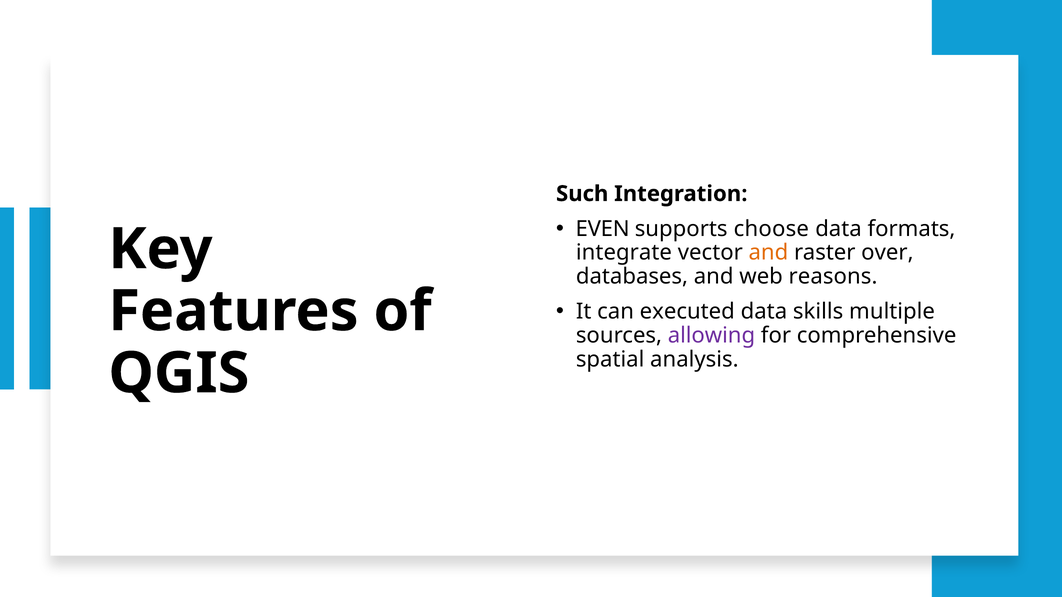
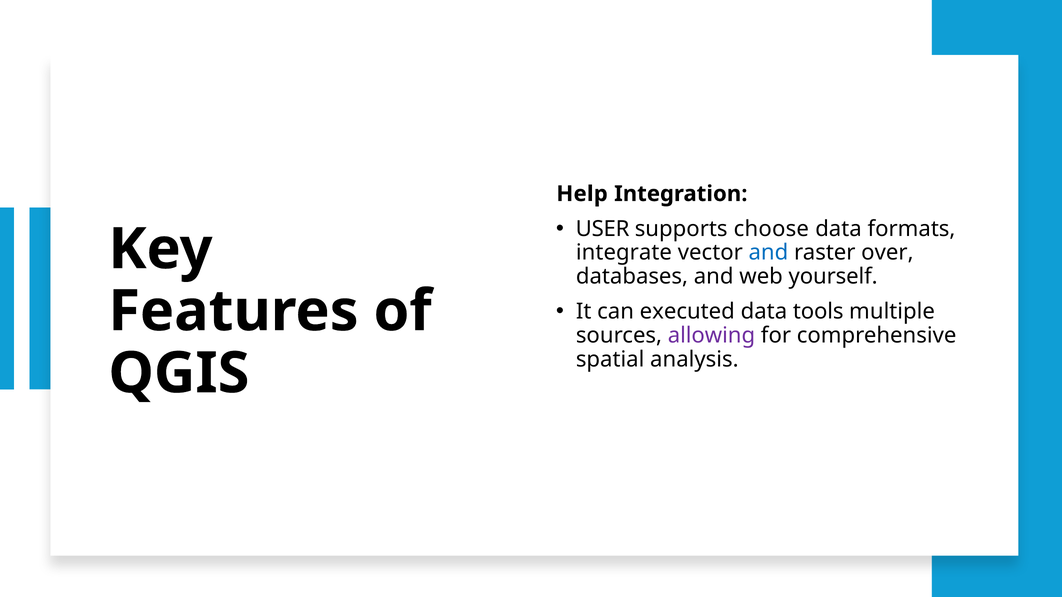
Such: Such -> Help (582, 194)
EVEN: EVEN -> USER (603, 229)
and colour: orange -> blue (768, 253)
reasons: reasons -> yourself (833, 277)
skills: skills -> tools (818, 312)
